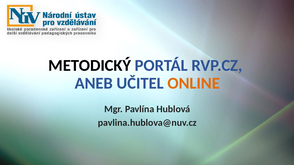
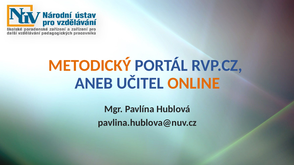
METODICKÝ colour: black -> orange (90, 66)
